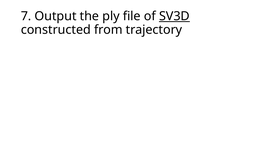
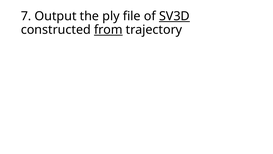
from underline: none -> present (108, 30)
